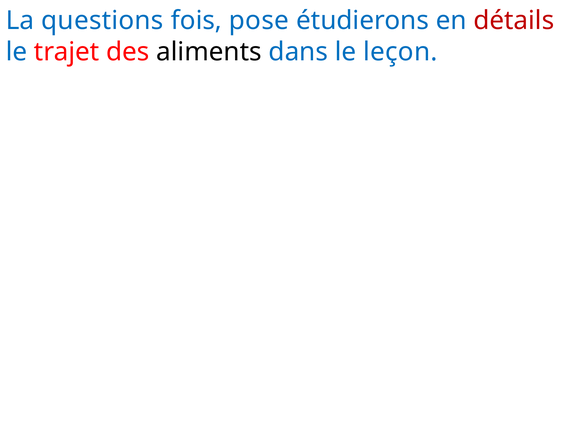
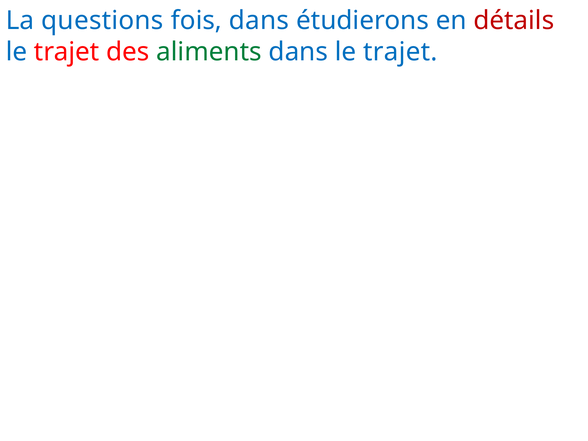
fois pose: pose -> dans (259, 20)
aliments colour: black -> green (209, 52)
dans le leçon: leçon -> trajet (400, 52)
